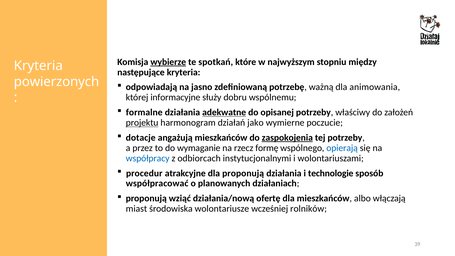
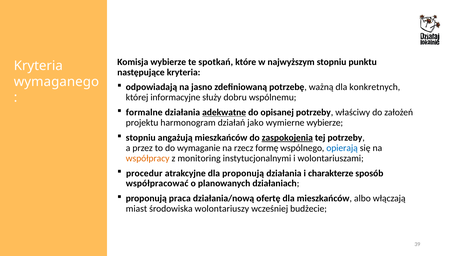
wybierze underline: present -> none (168, 62)
między: między -> punktu (363, 62)
powierzonych: powierzonych -> wymaganego (56, 82)
animowania: animowania -> konkretnych (375, 87)
projektu underline: present -> none (142, 123)
wymierne poczucie: poczucie -> wybierze (325, 123)
dotacje: dotacje -> stopniu (141, 138)
współpracy colour: blue -> orange (148, 158)
odbiorcach: odbiorcach -> monitoring (199, 158)
technologie: technologie -> charakterze (331, 173)
wziąć: wziąć -> praca (180, 198)
wolontariusze: wolontariusze -> wolontariuszy (222, 209)
rolników: rolników -> budżecie (309, 209)
